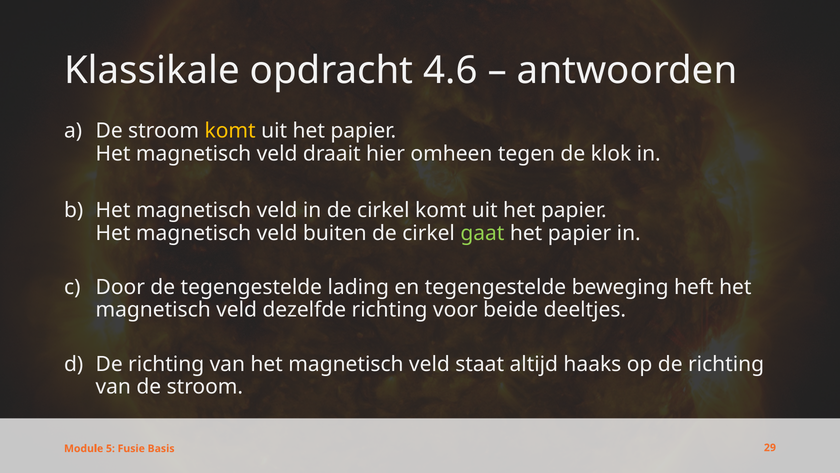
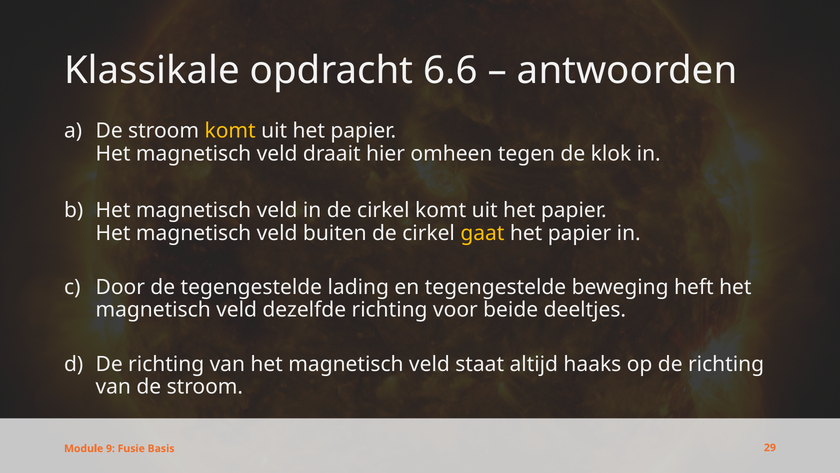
4.6: 4.6 -> 6.6 (451, 71)
gaat colour: light green -> yellow (482, 233)
5: 5 -> 9 (110, 448)
